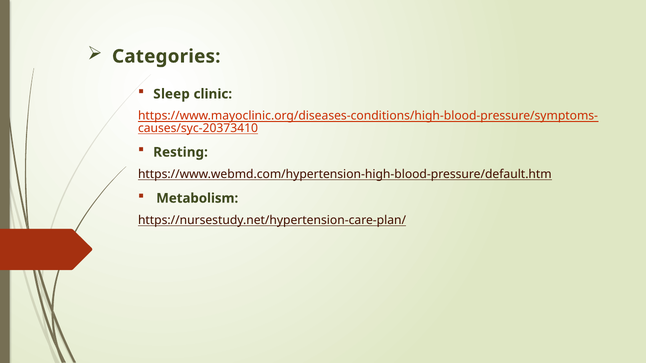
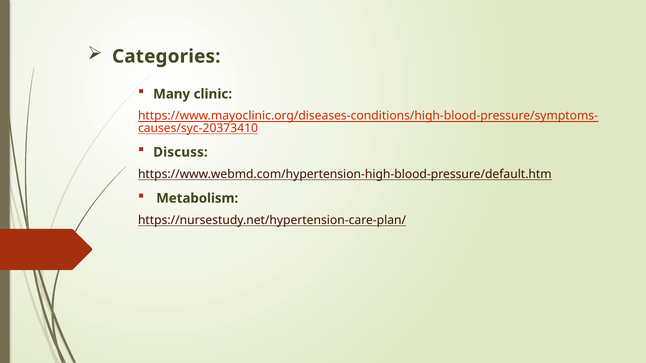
Sleep: Sleep -> Many (172, 94)
Resting: Resting -> Discuss (180, 152)
